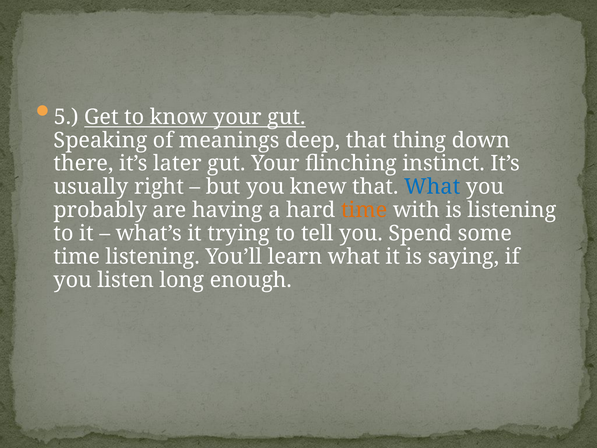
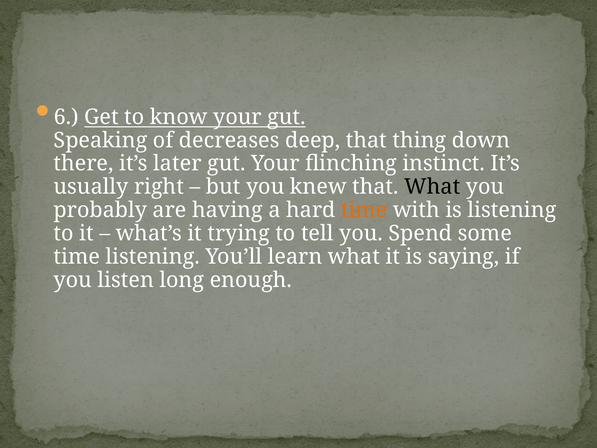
5: 5 -> 6 (66, 117)
meanings: meanings -> decreases (229, 140)
What colour: blue -> black (432, 187)
